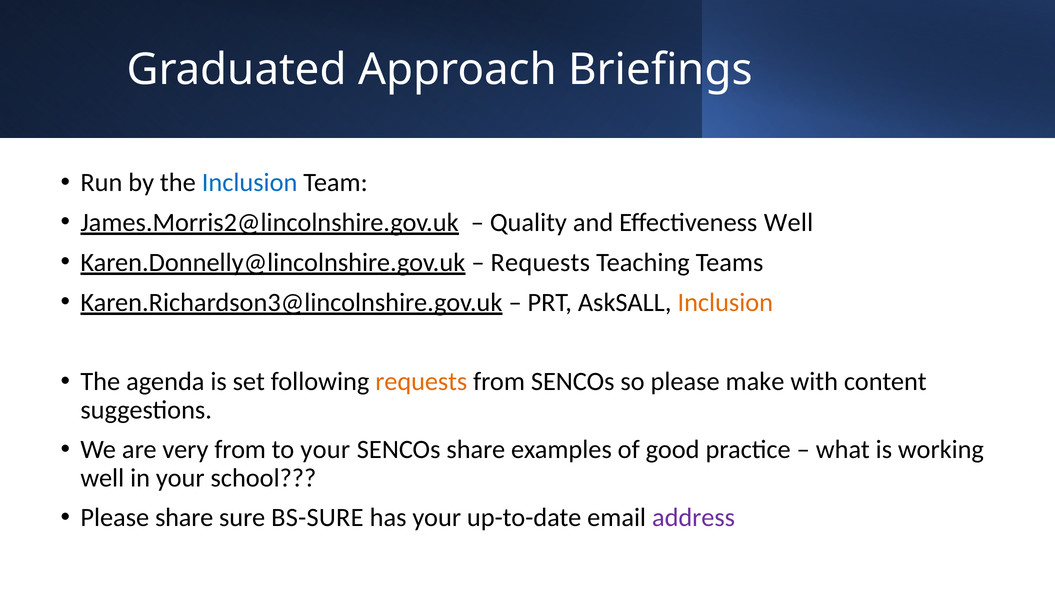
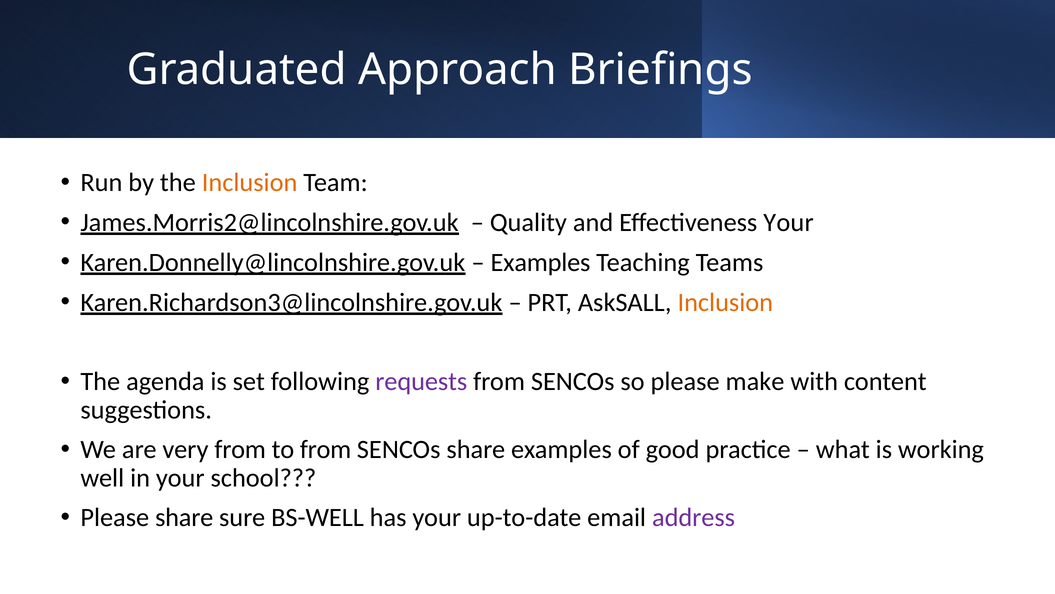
Inclusion colour: blue -> orange (250, 182)
Effectiveness Well: Well -> Your (789, 222)
Requests: Requests -> Examples (540, 262)
requests colour: orange -> purple (421, 381)
to your: your -> from (326, 449)
BS-SURE: BS-SURE -> BS-WELL (318, 517)
